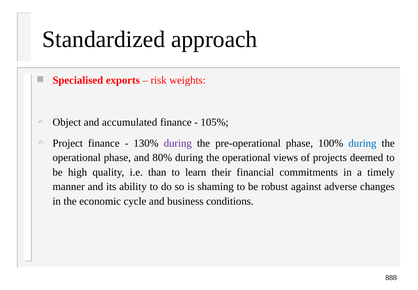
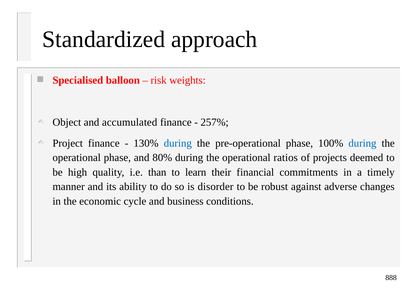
exports: exports -> balloon (123, 80)
105%: 105% -> 257% (215, 122)
during colour: purple -> blue (178, 143)
views: views -> ratios (286, 157)
shaming: shaming -> disorder (216, 186)
